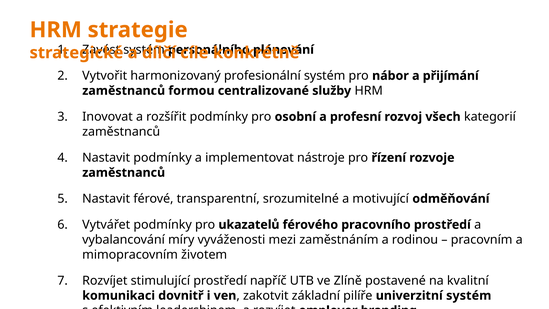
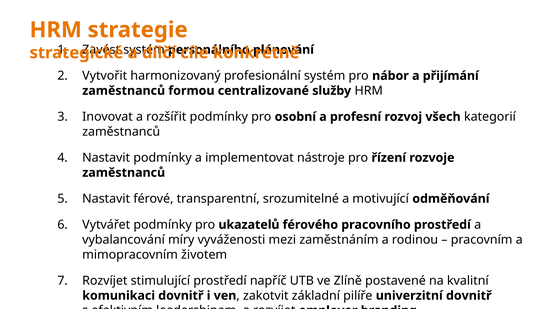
univerzitní systém: systém -> dovnitř (469, 295)
